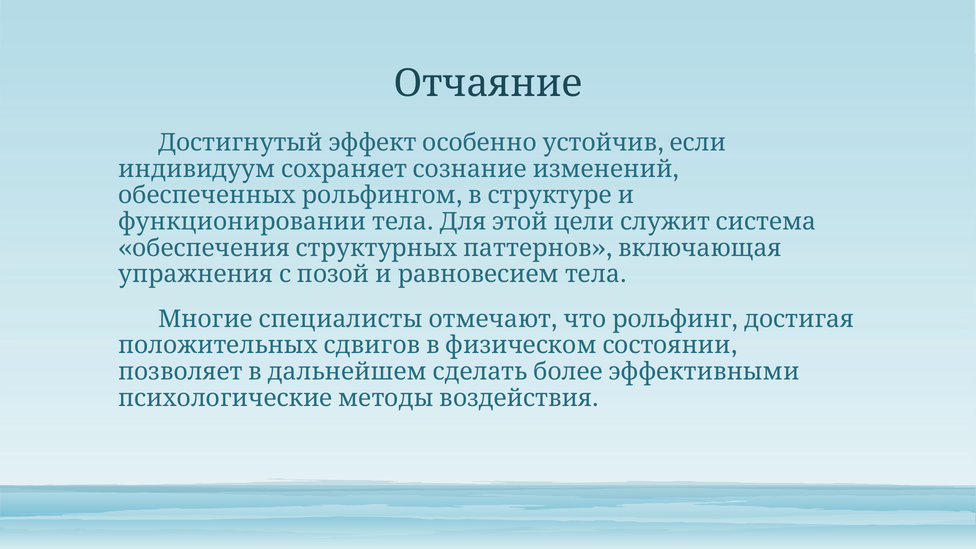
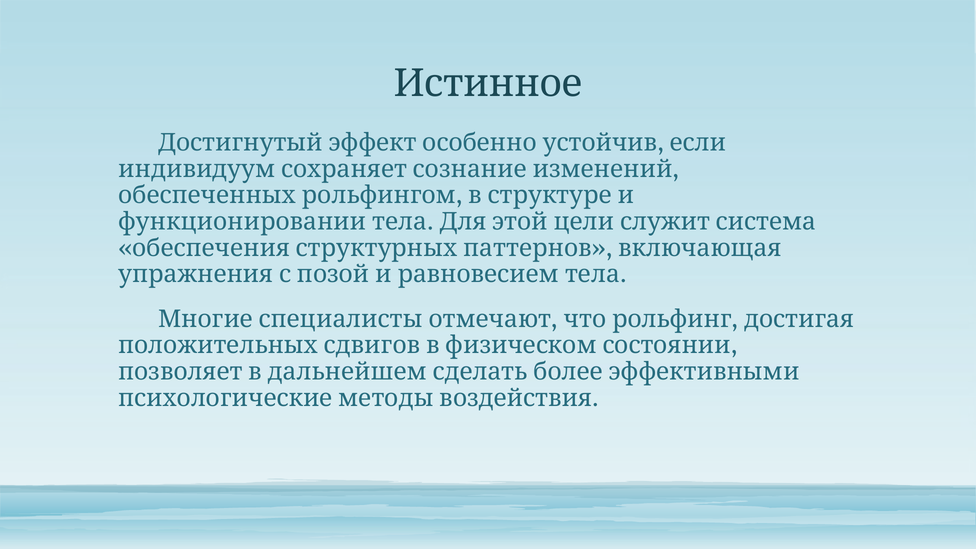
Отчаяние: Отчаяние -> Истинное (488, 84)
